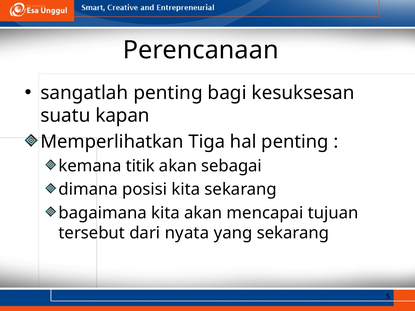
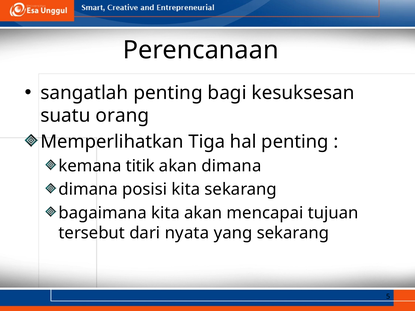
kapan: kapan -> orang (122, 116)
akan sebagai: sebagai -> dimana (231, 166)
